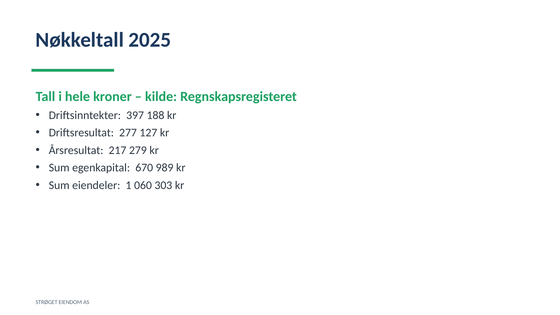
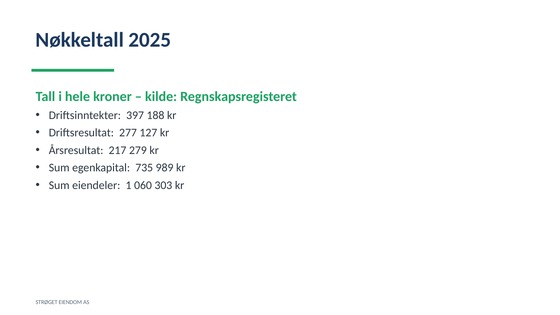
670: 670 -> 735 (144, 168)
